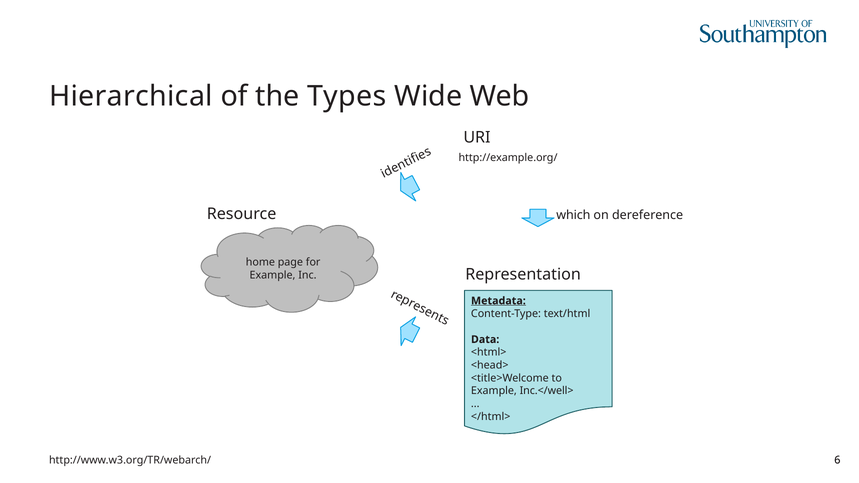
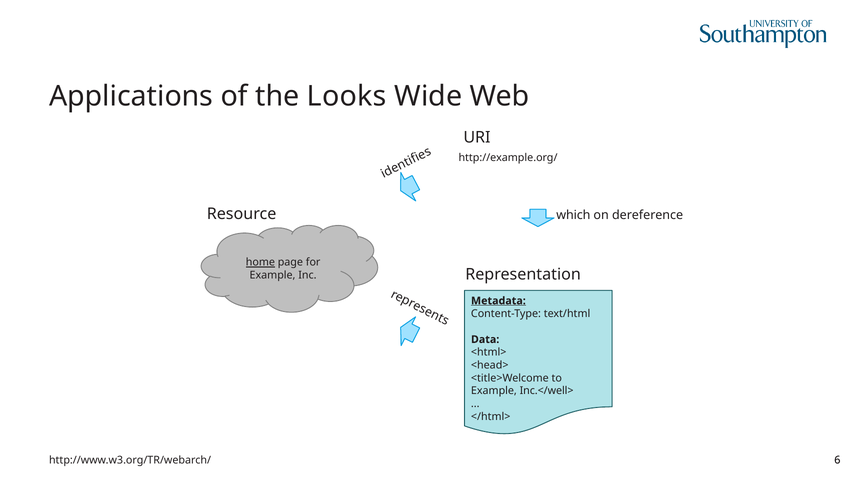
Hierarchical: Hierarchical -> Applications (131, 97)
Types: Types -> Looks (347, 97)
home underline: none -> present (260, 263)
